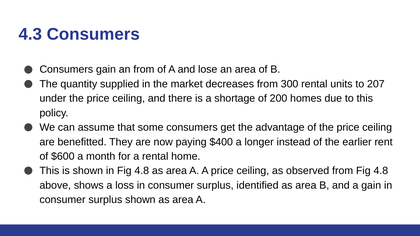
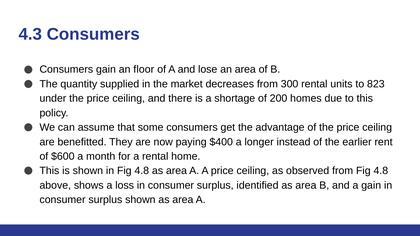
an from: from -> floor (144, 70)
207: 207 -> 823 (376, 84)
